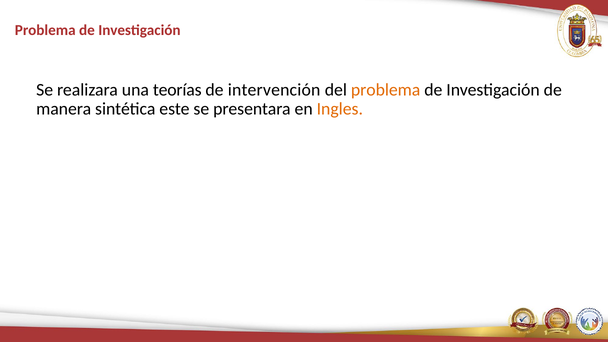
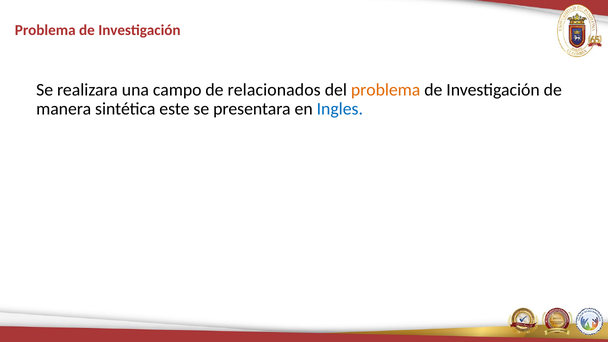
teorías: teorías -> campo (177, 90)
intervención: intervención -> relacionados (274, 90)
Ingles colour: orange -> blue (340, 109)
